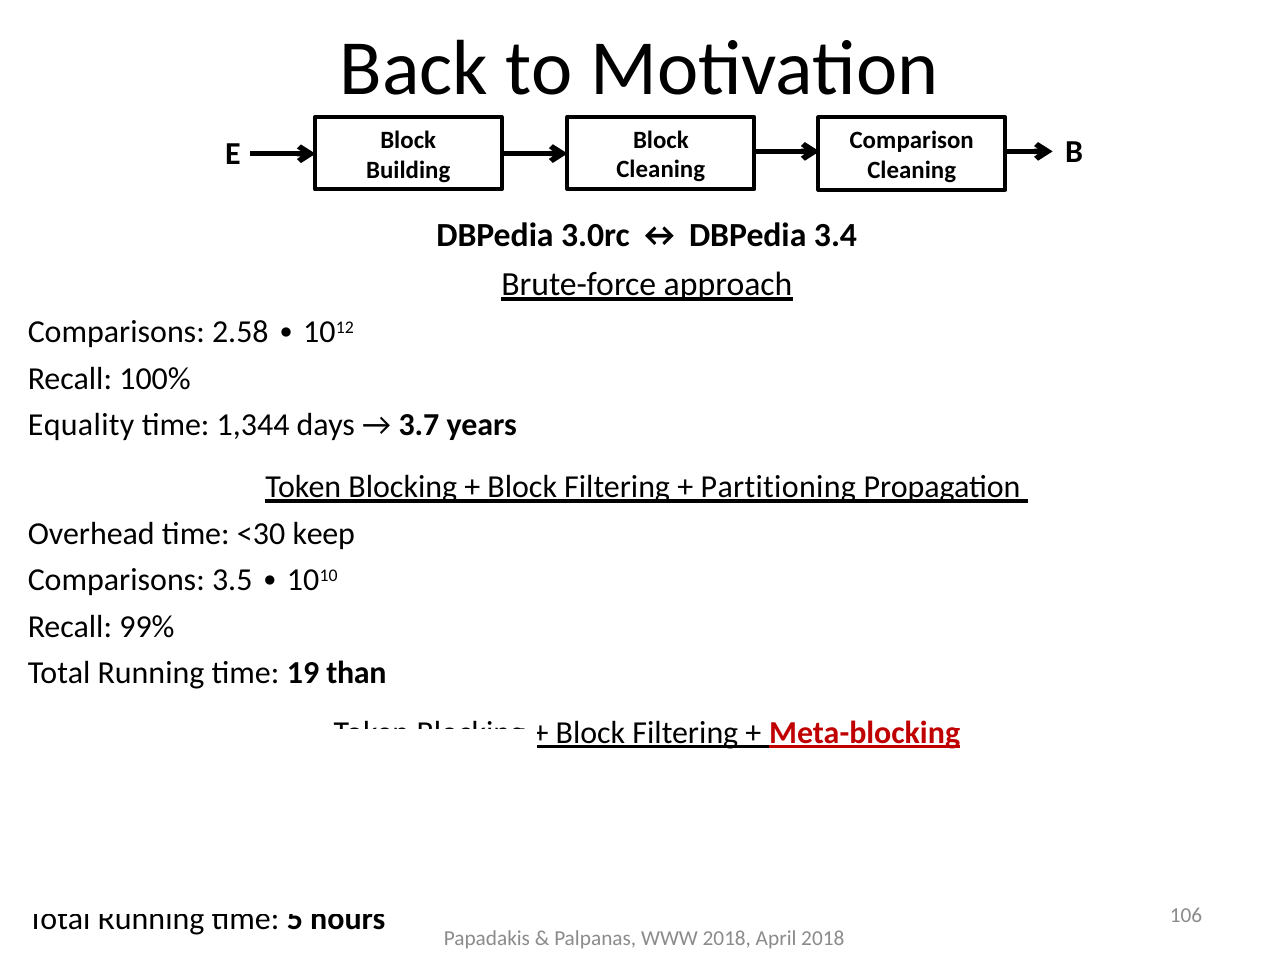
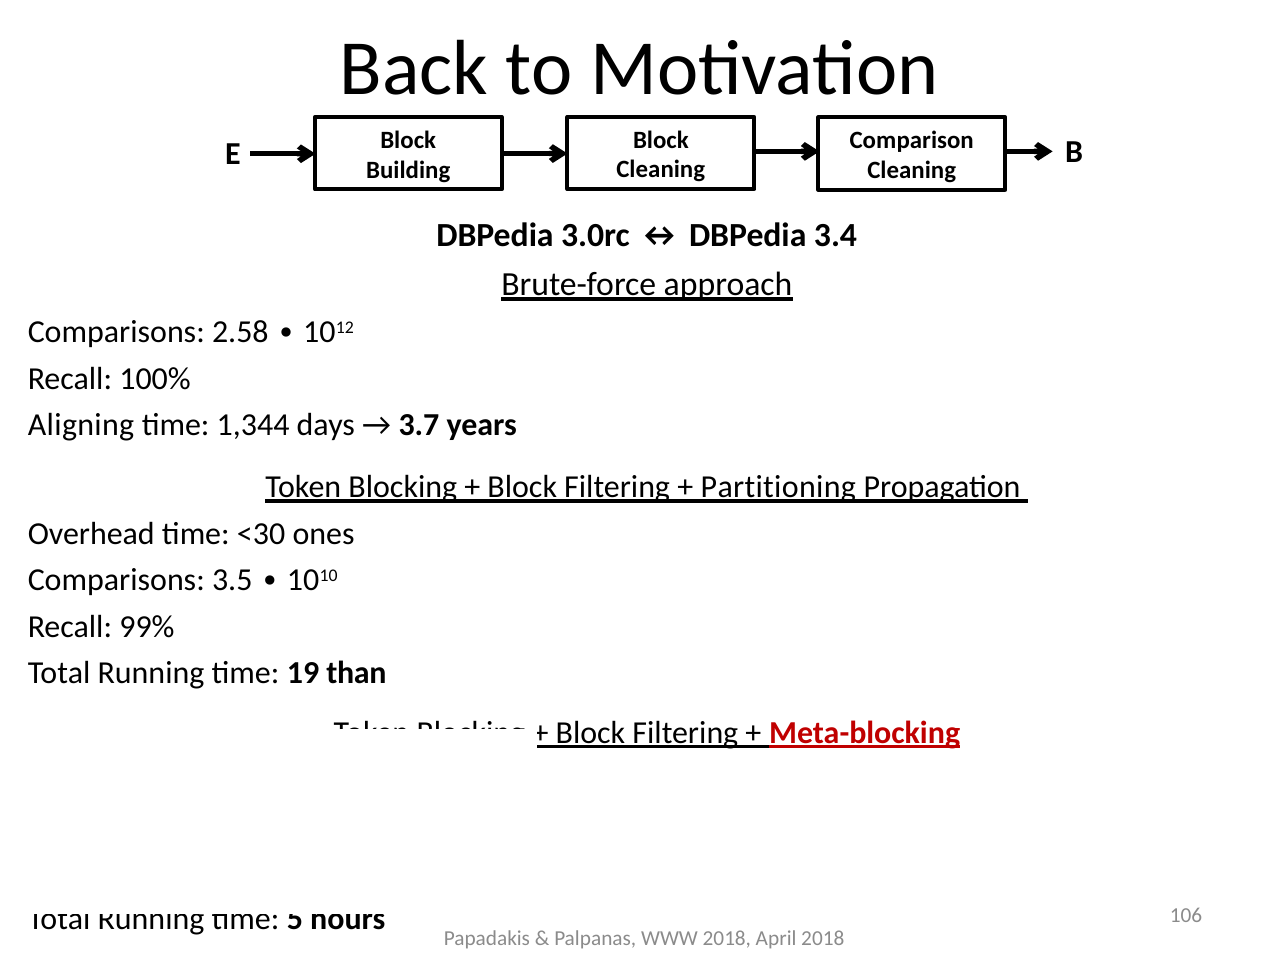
Equality: Equality -> Aligning (81, 425)
keep: keep -> ones (324, 534)
